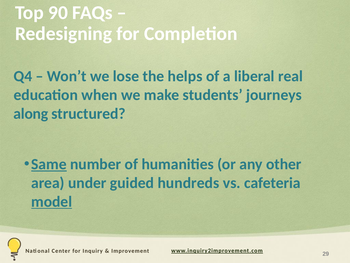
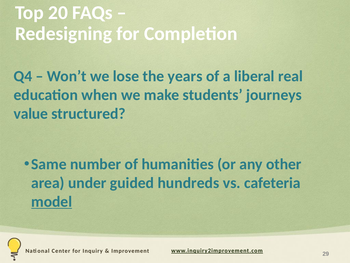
90: 90 -> 20 (58, 13)
helps: helps -> years (185, 76)
along: along -> value (31, 113)
Same underline: present -> none (49, 164)
